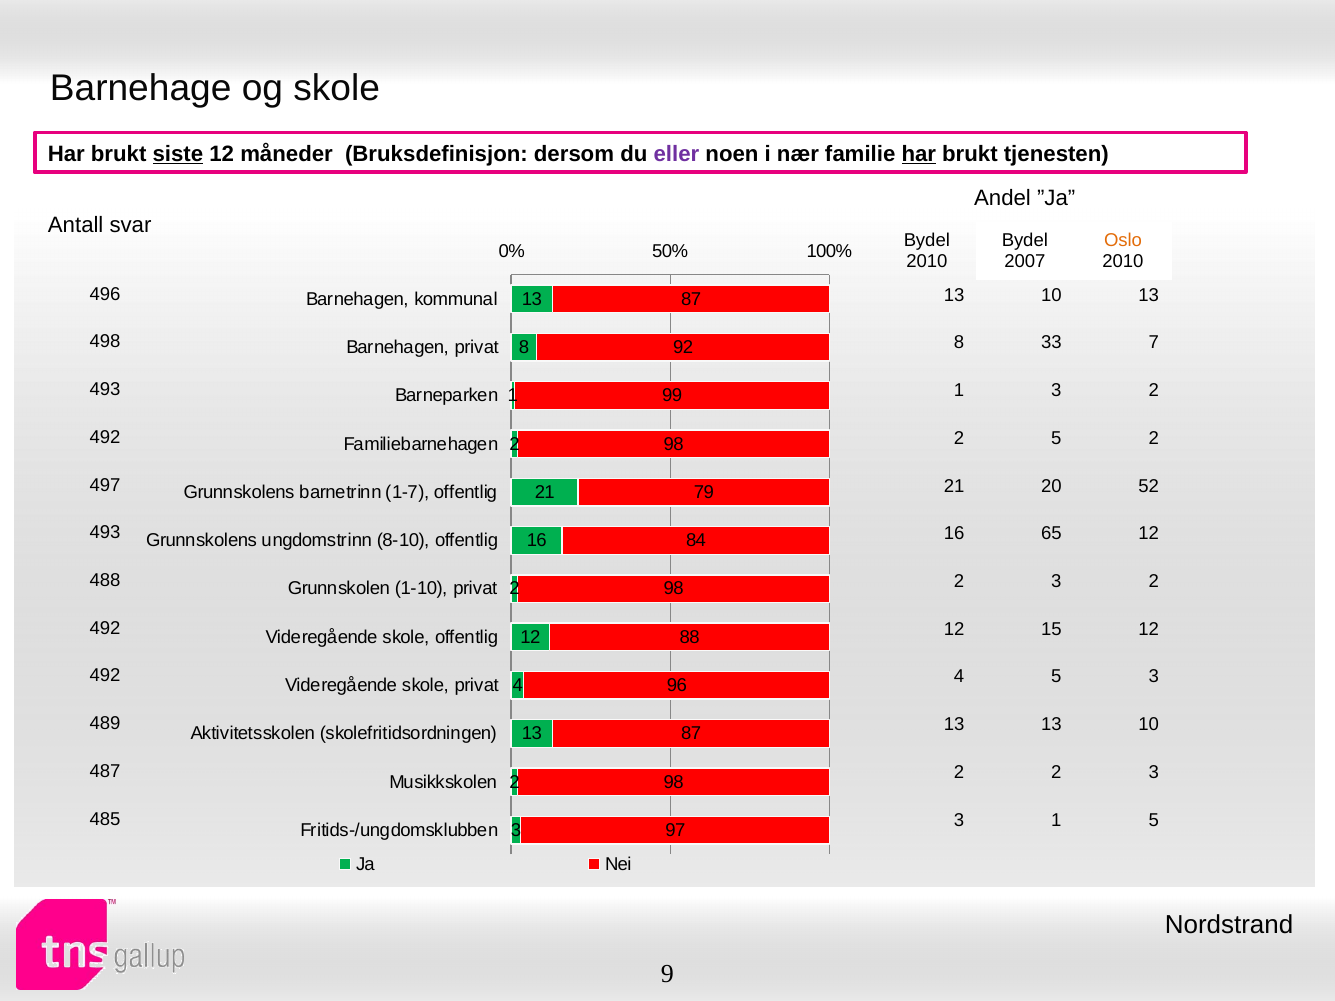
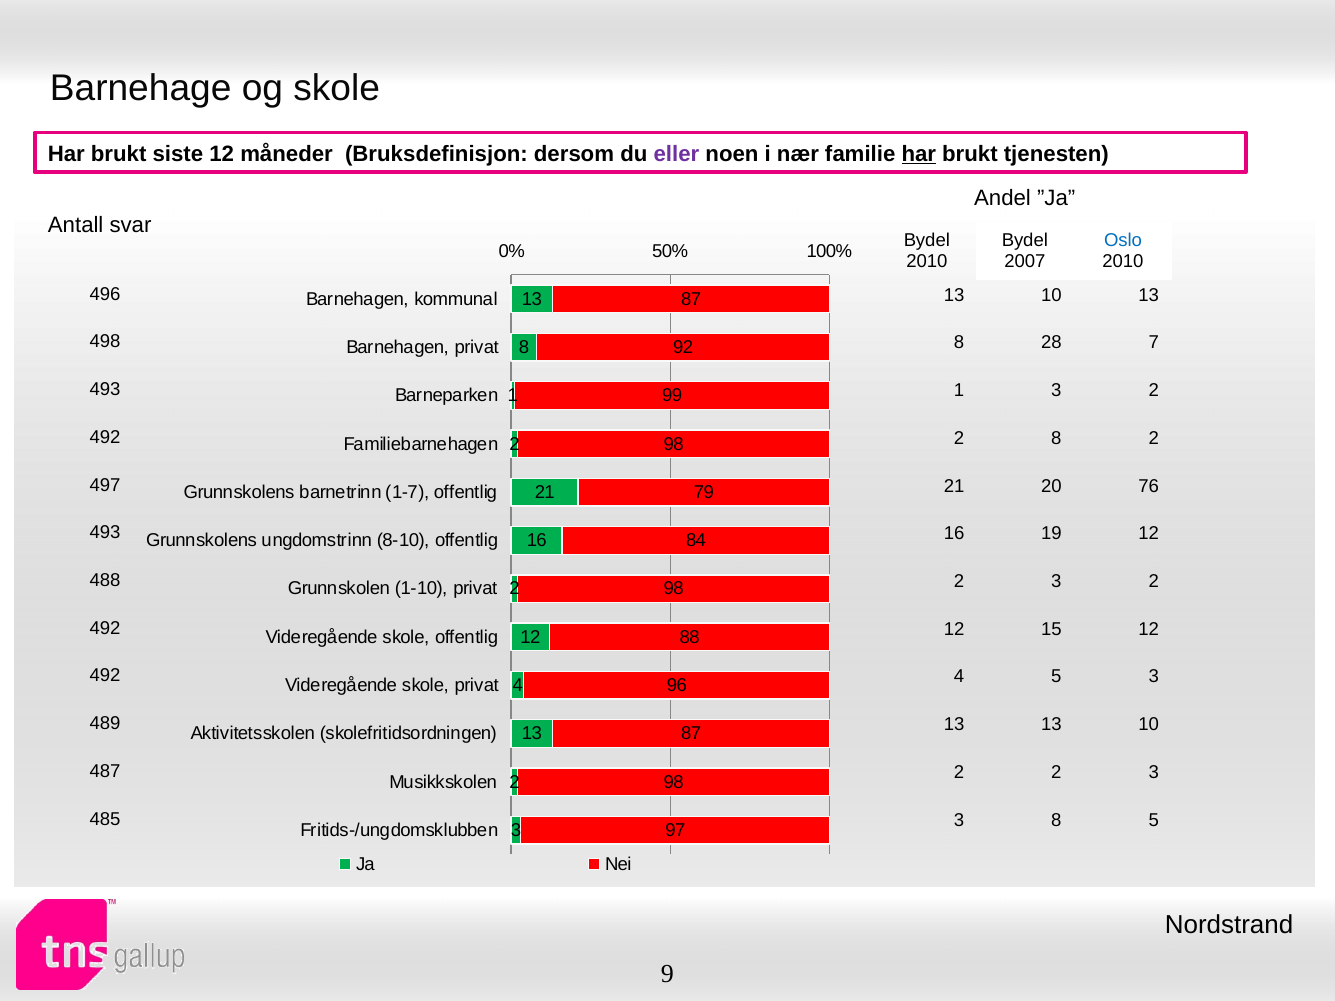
siste underline: present -> none (178, 154)
Oslo colour: orange -> blue (1123, 241)
33: 33 -> 28 (1051, 343)
2 5: 5 -> 8 (1056, 438)
52: 52 -> 76 (1149, 486)
65: 65 -> 19 (1051, 534)
3 1: 1 -> 8 (1056, 820)
